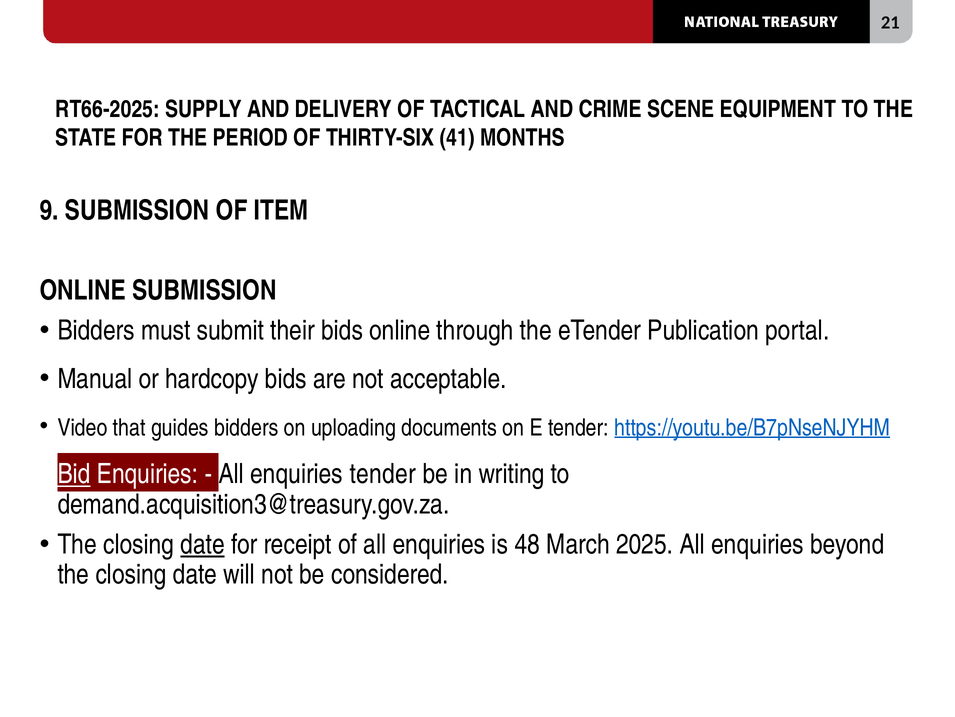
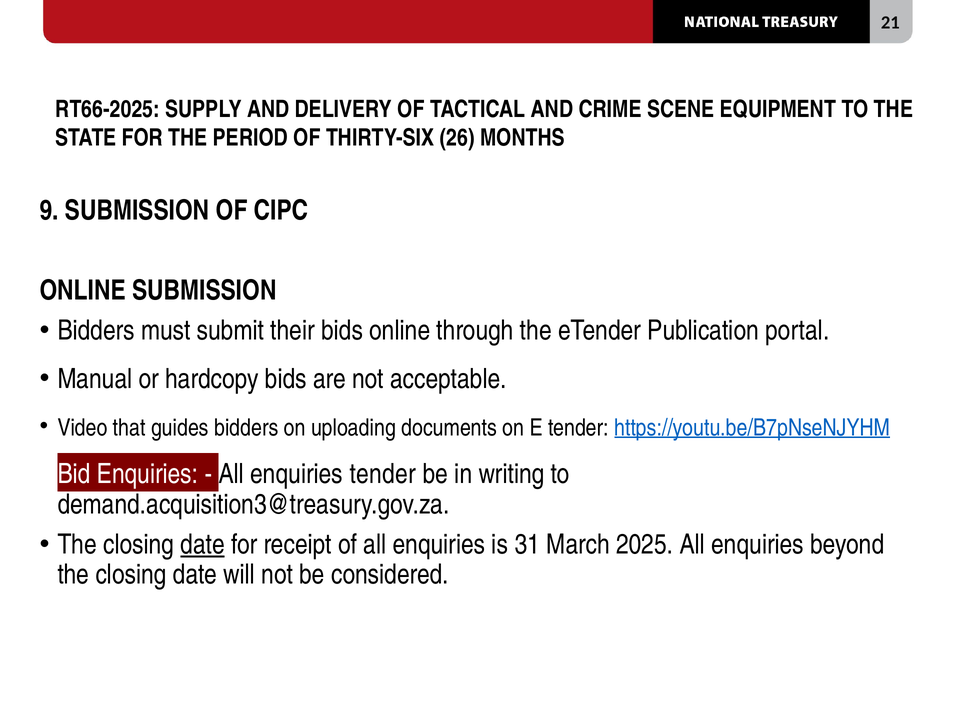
41: 41 -> 26 (457, 138)
ITEM: ITEM -> CIPC (281, 210)
Bid underline: present -> none (74, 474)
48: 48 -> 31 (527, 544)
